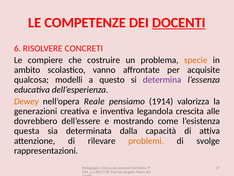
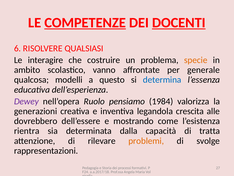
COMPETENZE underline: none -> present (85, 23)
CONCRETI: CONCRETI -> QUALSIASI (84, 48)
compiere: compiere -> interagire (46, 60)
acquisite: acquisite -> generale (204, 70)
determina colour: purple -> blue (162, 80)
Dewey colour: orange -> purple (26, 101)
Reale: Reale -> Ruolo (94, 101)
1914: 1914 -> 1984 (161, 101)
questa: questa -> rientra (27, 131)
attiva: attiva -> tratta (210, 131)
